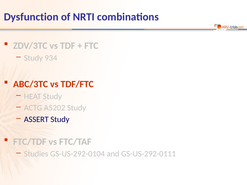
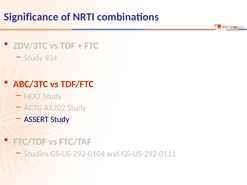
Dysfunction: Dysfunction -> Significance (31, 17)
